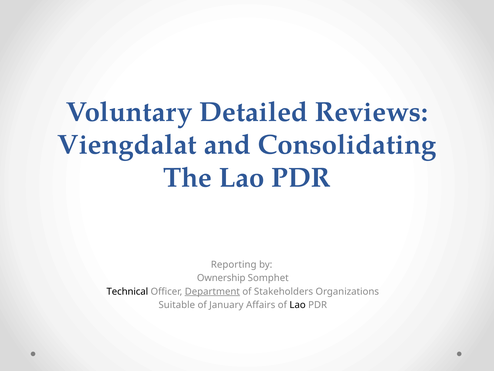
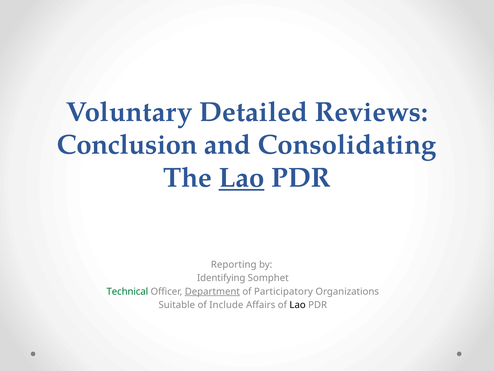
Viengdalat: Viengdalat -> Conclusion (127, 145)
Lao underline: none -> present (242, 178)
Ownership: Ownership -> Identifying (221, 278)
Technical colour: black -> green (127, 291)
Stakeholders: Stakeholders -> Participatory (283, 291)
January: January -> Include (226, 305)
